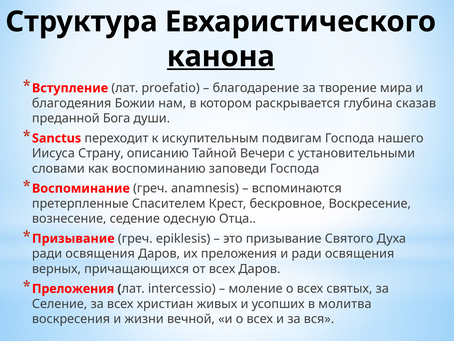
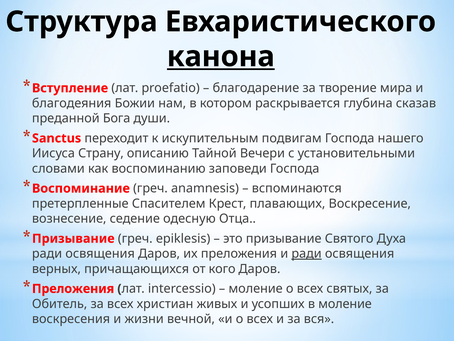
бескровное: бескровное -> плавающих (287, 203)
ради underline: none -> present (307, 253)
от всех: всех -> кого (222, 269)
Селение: Селение -> Обитель (60, 303)
в молитва: молитва -> моление (345, 303)
